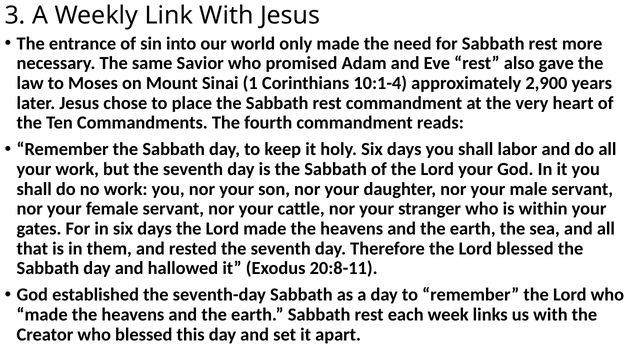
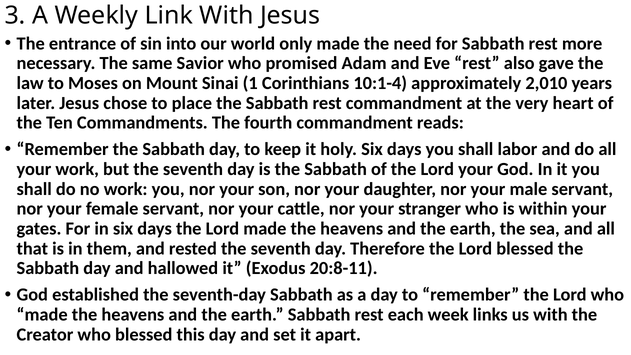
2,900: 2,900 -> 2,010 (546, 83)
